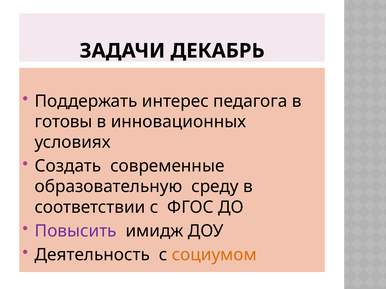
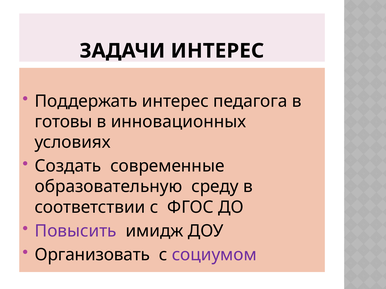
ЗАДАЧИ ДЕКАБРЬ: ДЕКАБРЬ -> ИНТЕРЕС (217, 51)
Деятельность: Деятельность -> Организовать (92, 255)
социумом colour: orange -> purple (214, 255)
